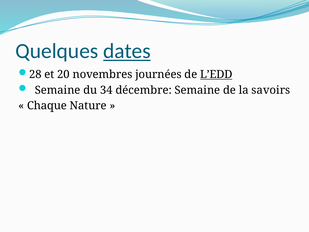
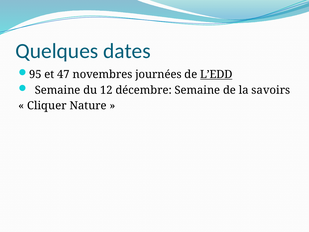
dates underline: present -> none (127, 51)
28: 28 -> 95 (35, 74)
20: 20 -> 47 (63, 74)
34: 34 -> 12 (106, 90)
Chaque: Chaque -> Cliquer (47, 106)
